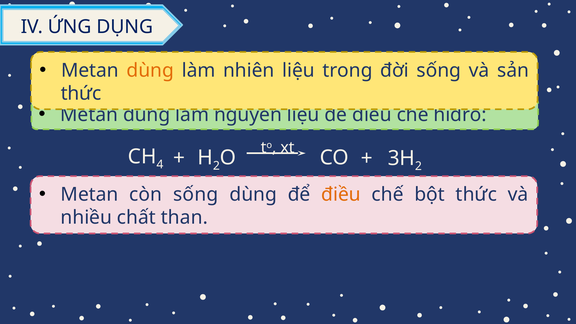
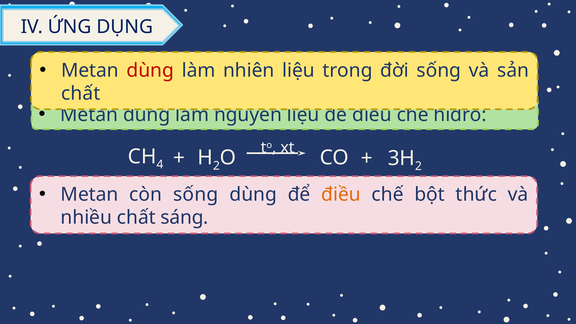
dùng colour: orange -> red (150, 70)
thức: thức -> chất (81, 93)
than: than -> sáng (184, 218)
